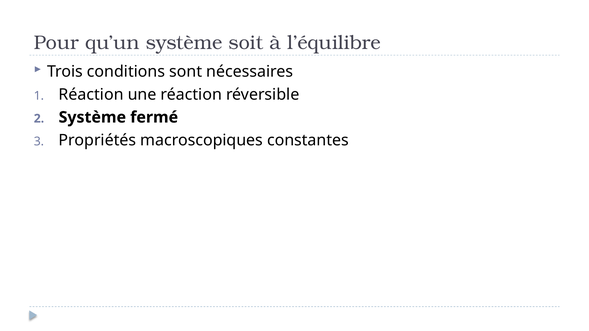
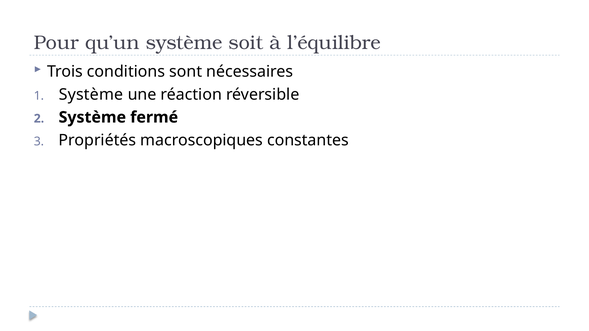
Réaction: Réaction -> Système (91, 95)
